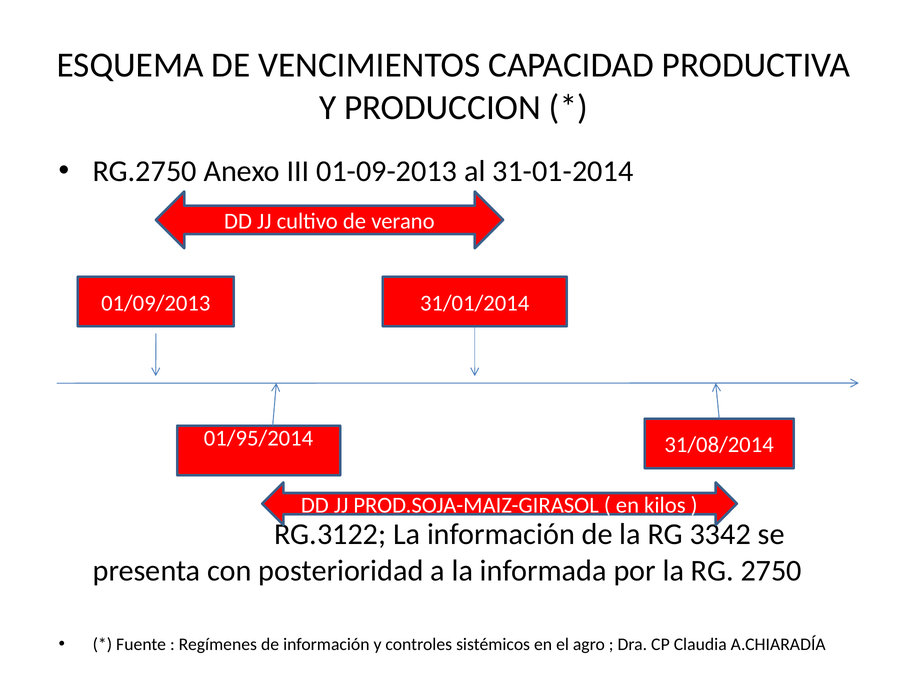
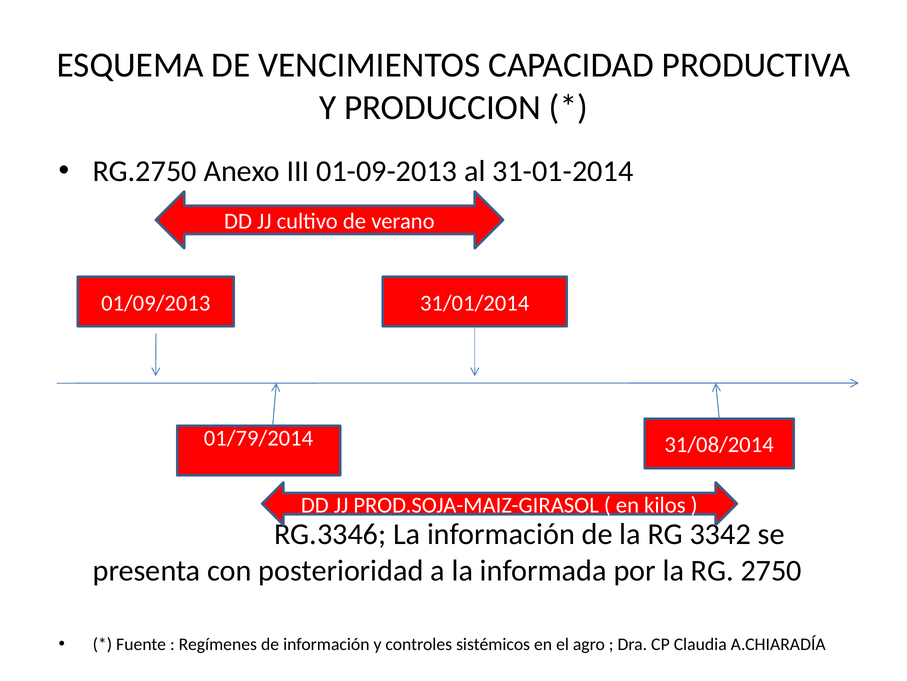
01/95/2014: 01/95/2014 -> 01/79/2014 (259, 438)
RG.3122: RG.3122 -> RG.3346 (330, 534)
